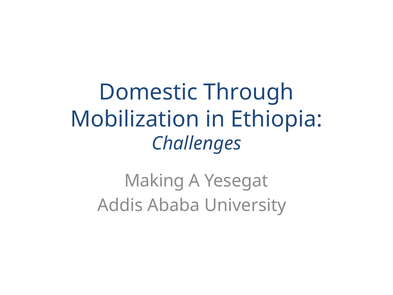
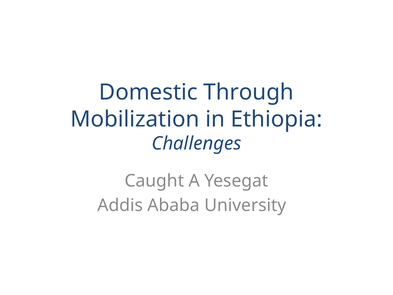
Making: Making -> Caught (154, 181)
